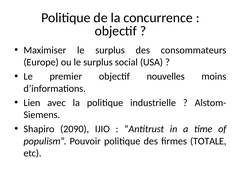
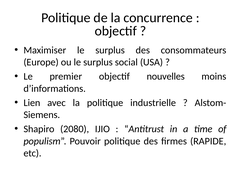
2090: 2090 -> 2080 (75, 129)
TOTALE: TOTALE -> RAPIDE (208, 141)
